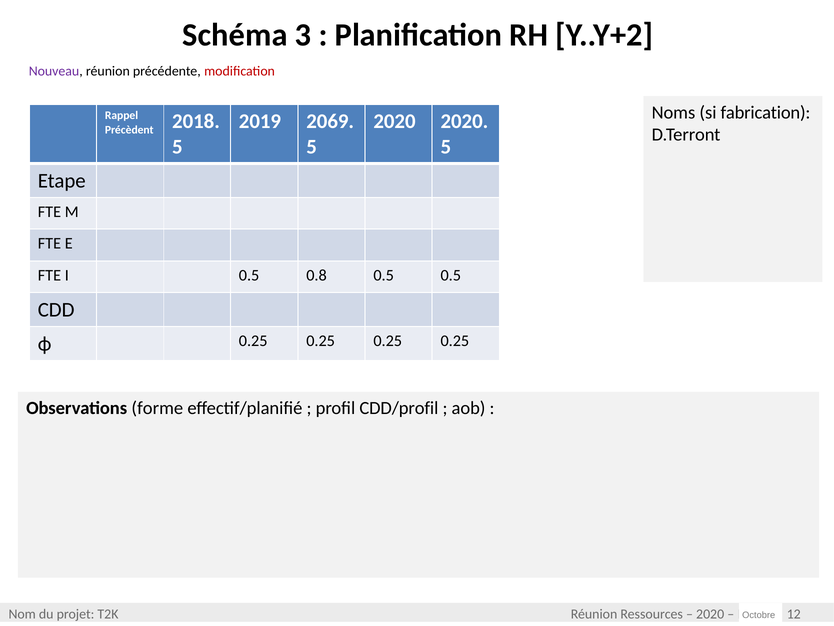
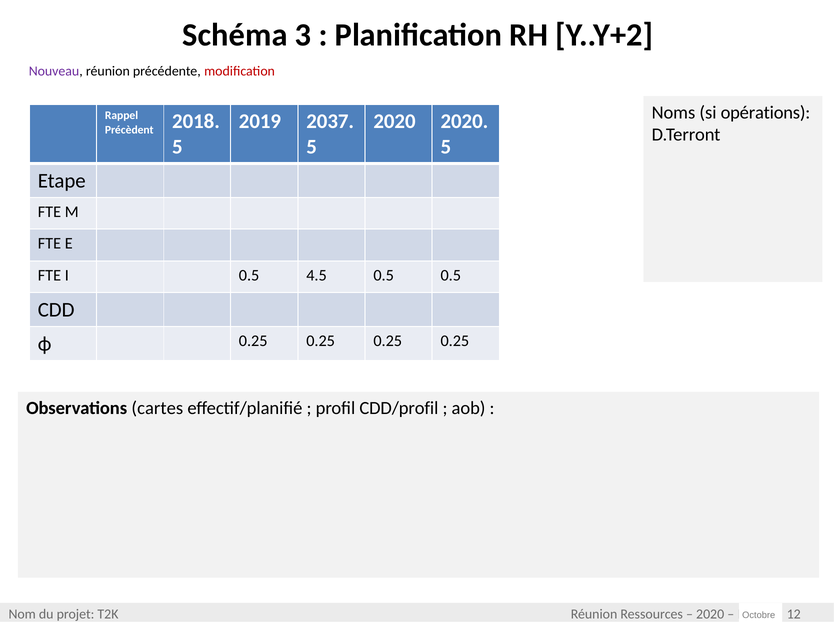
fabrication: fabrication -> opérations (765, 112)
2069: 2069 -> 2037 (330, 121)
0.8: 0.8 -> 4.5 (317, 275)
forme: forme -> cartes (157, 408)
